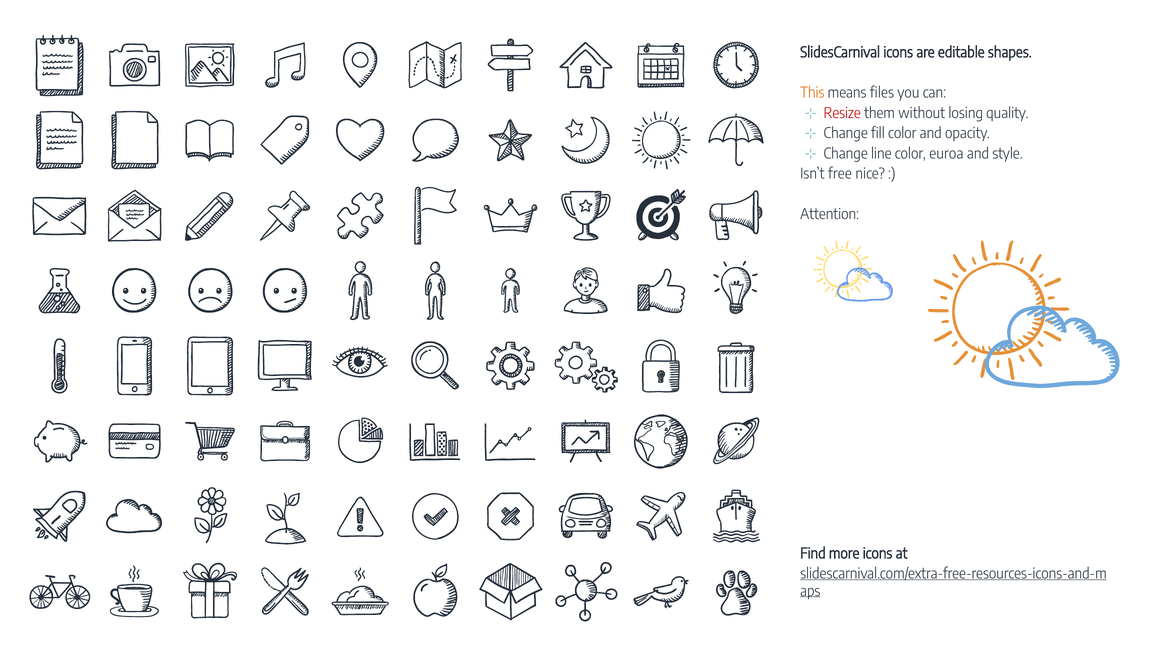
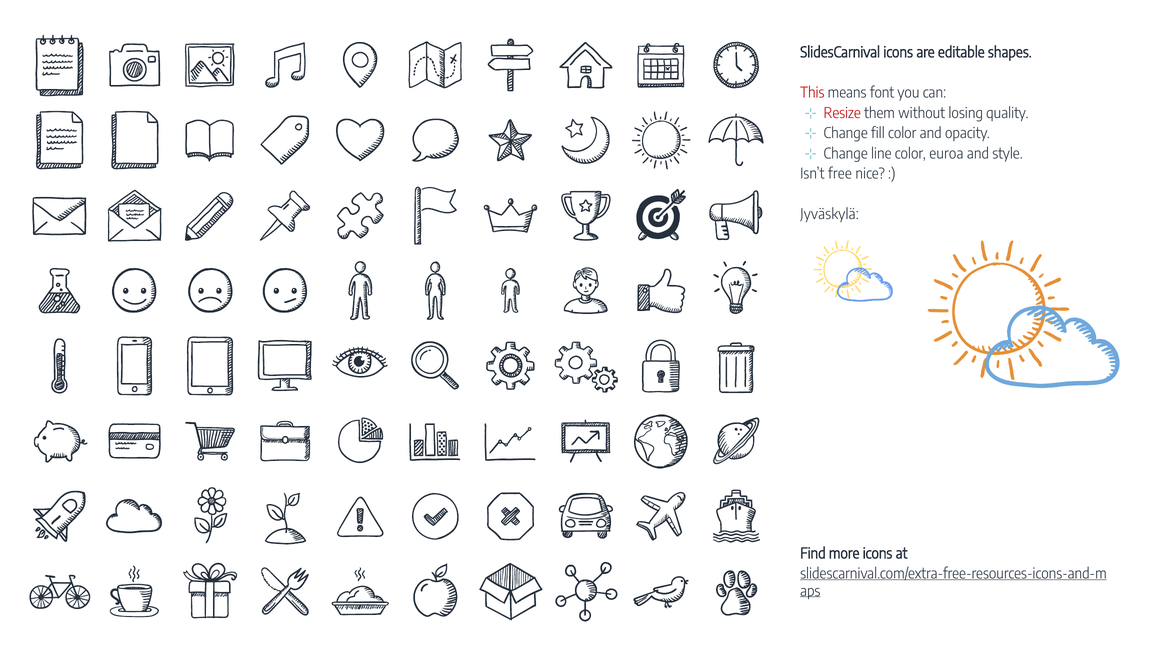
This colour: orange -> red (812, 93)
files: files -> font (882, 93)
Attention: Attention -> Jyväskylä (830, 214)
